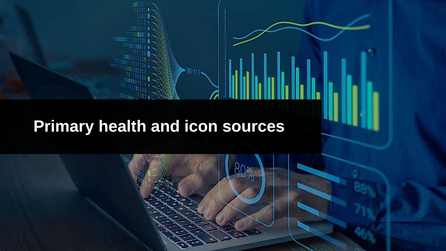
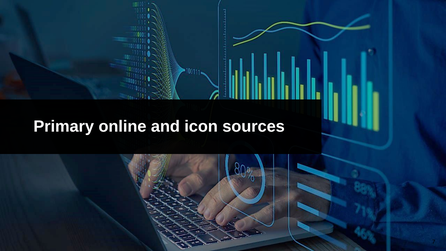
health: health -> online (122, 127)
